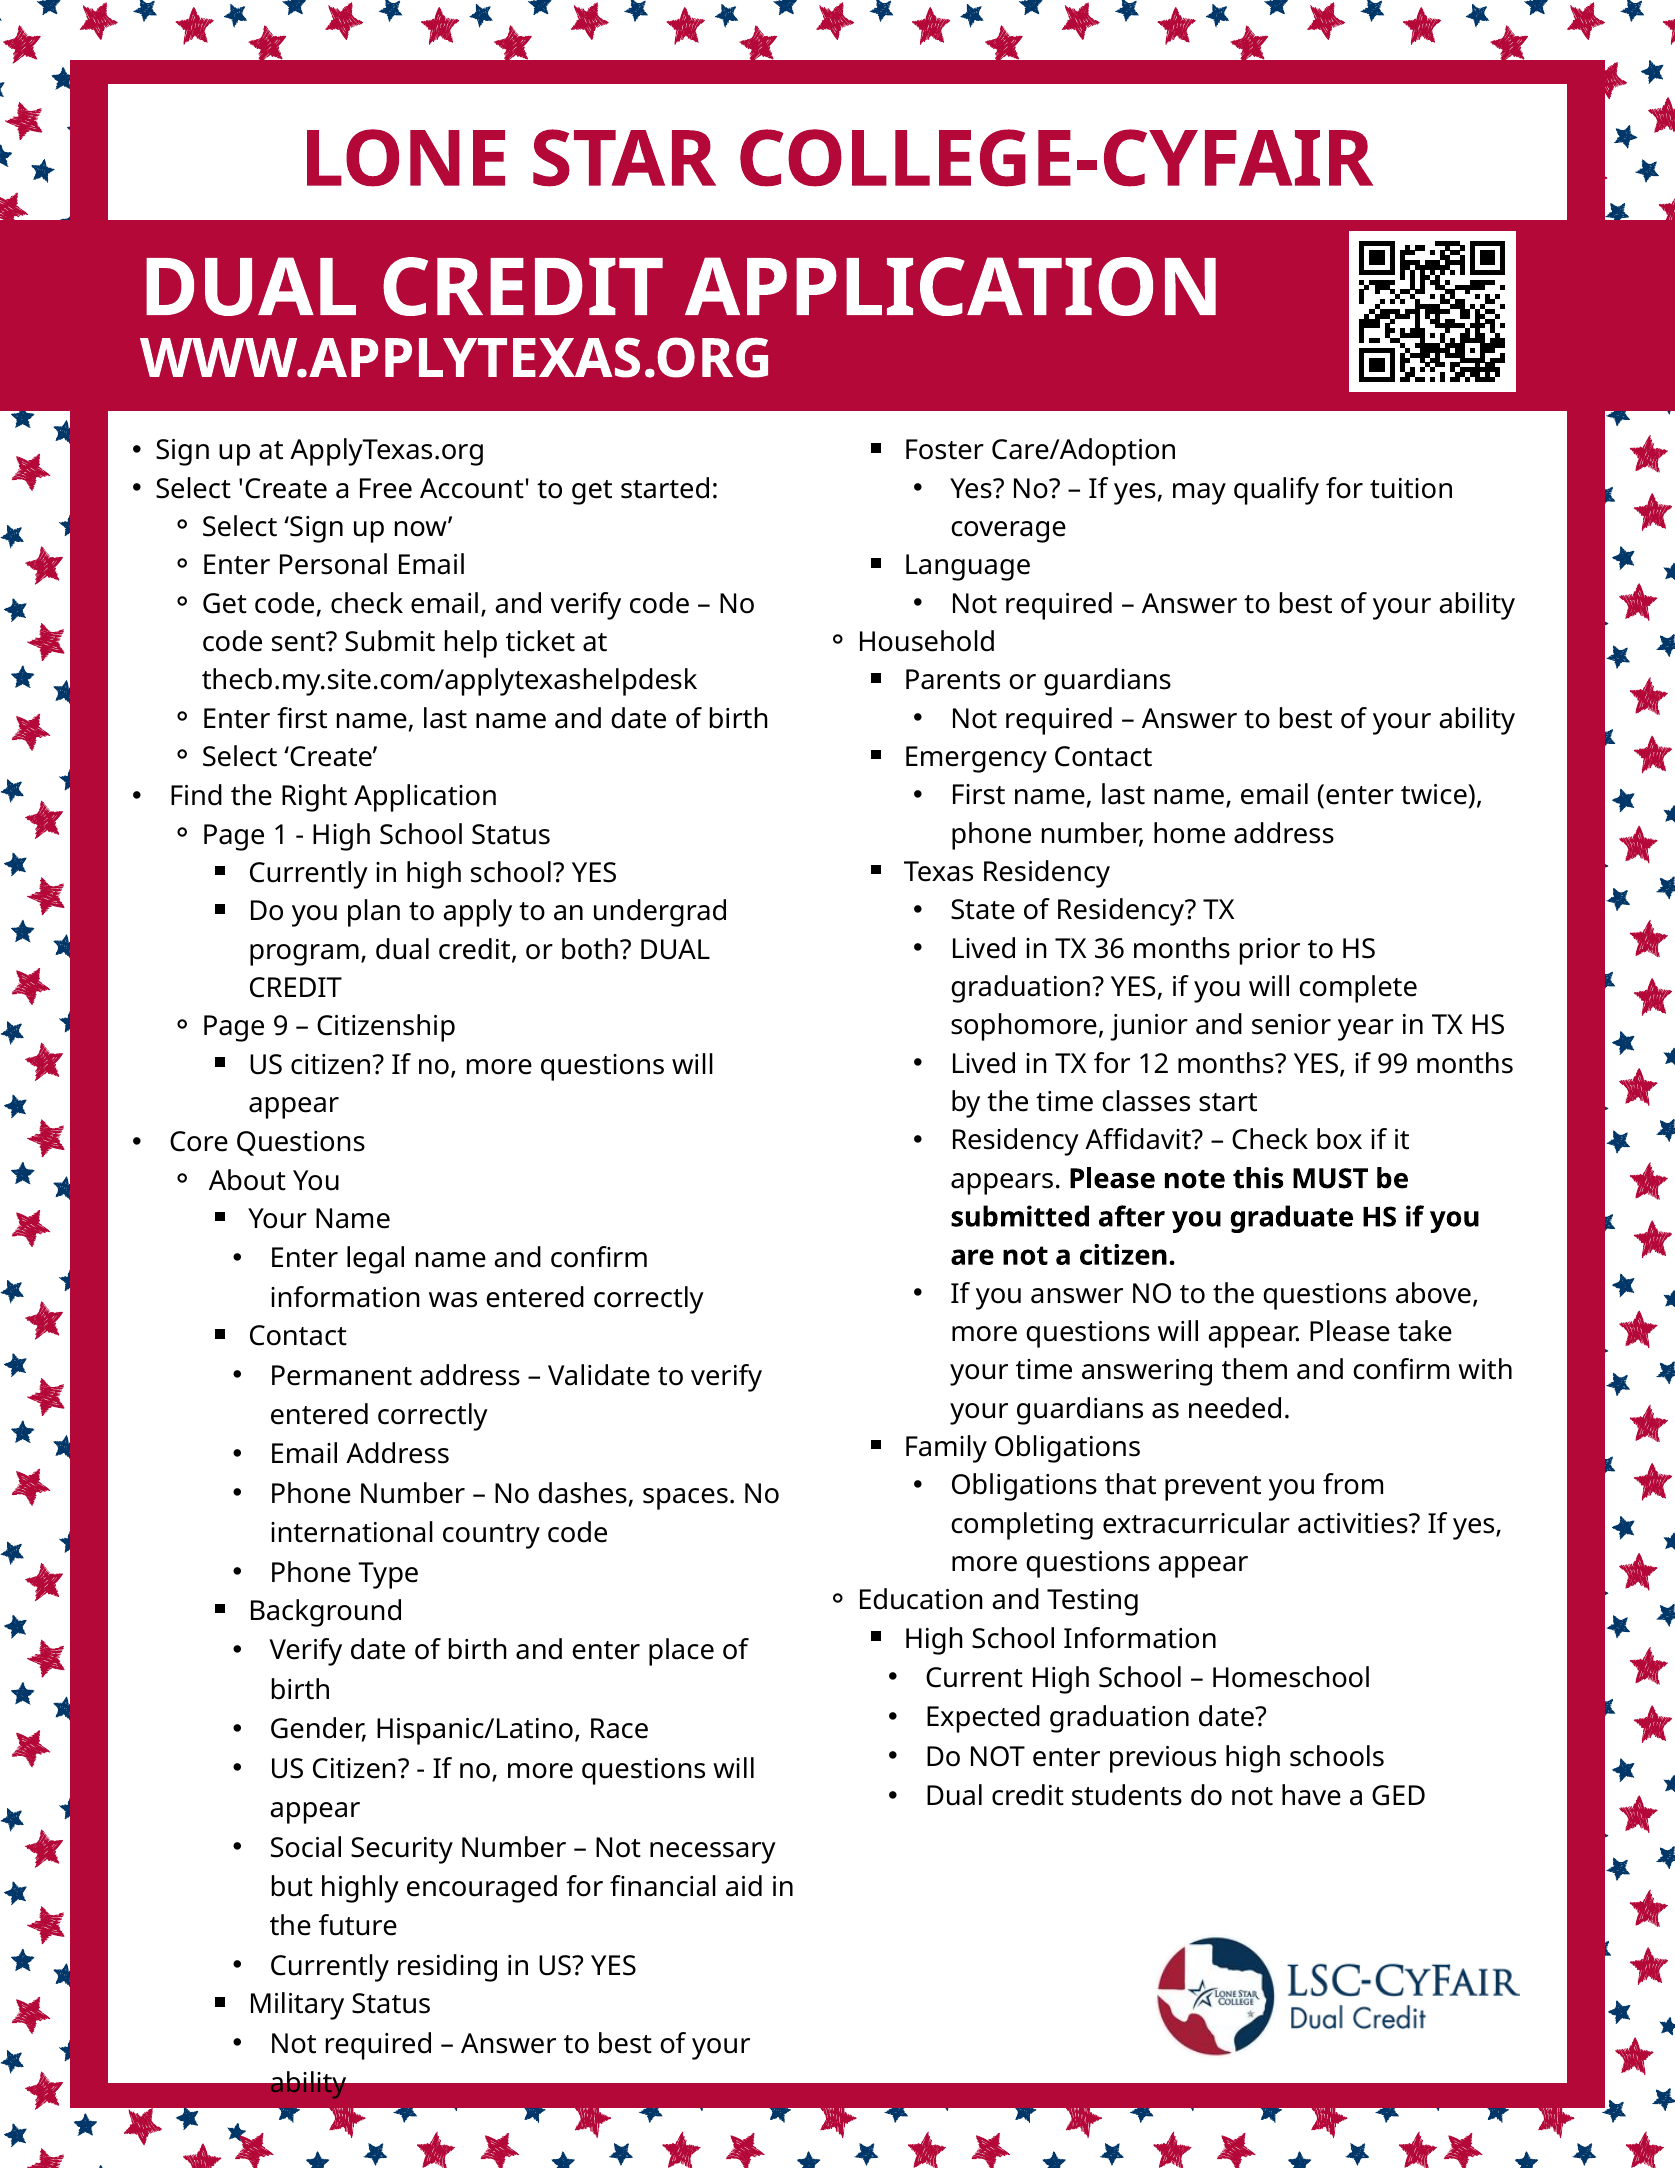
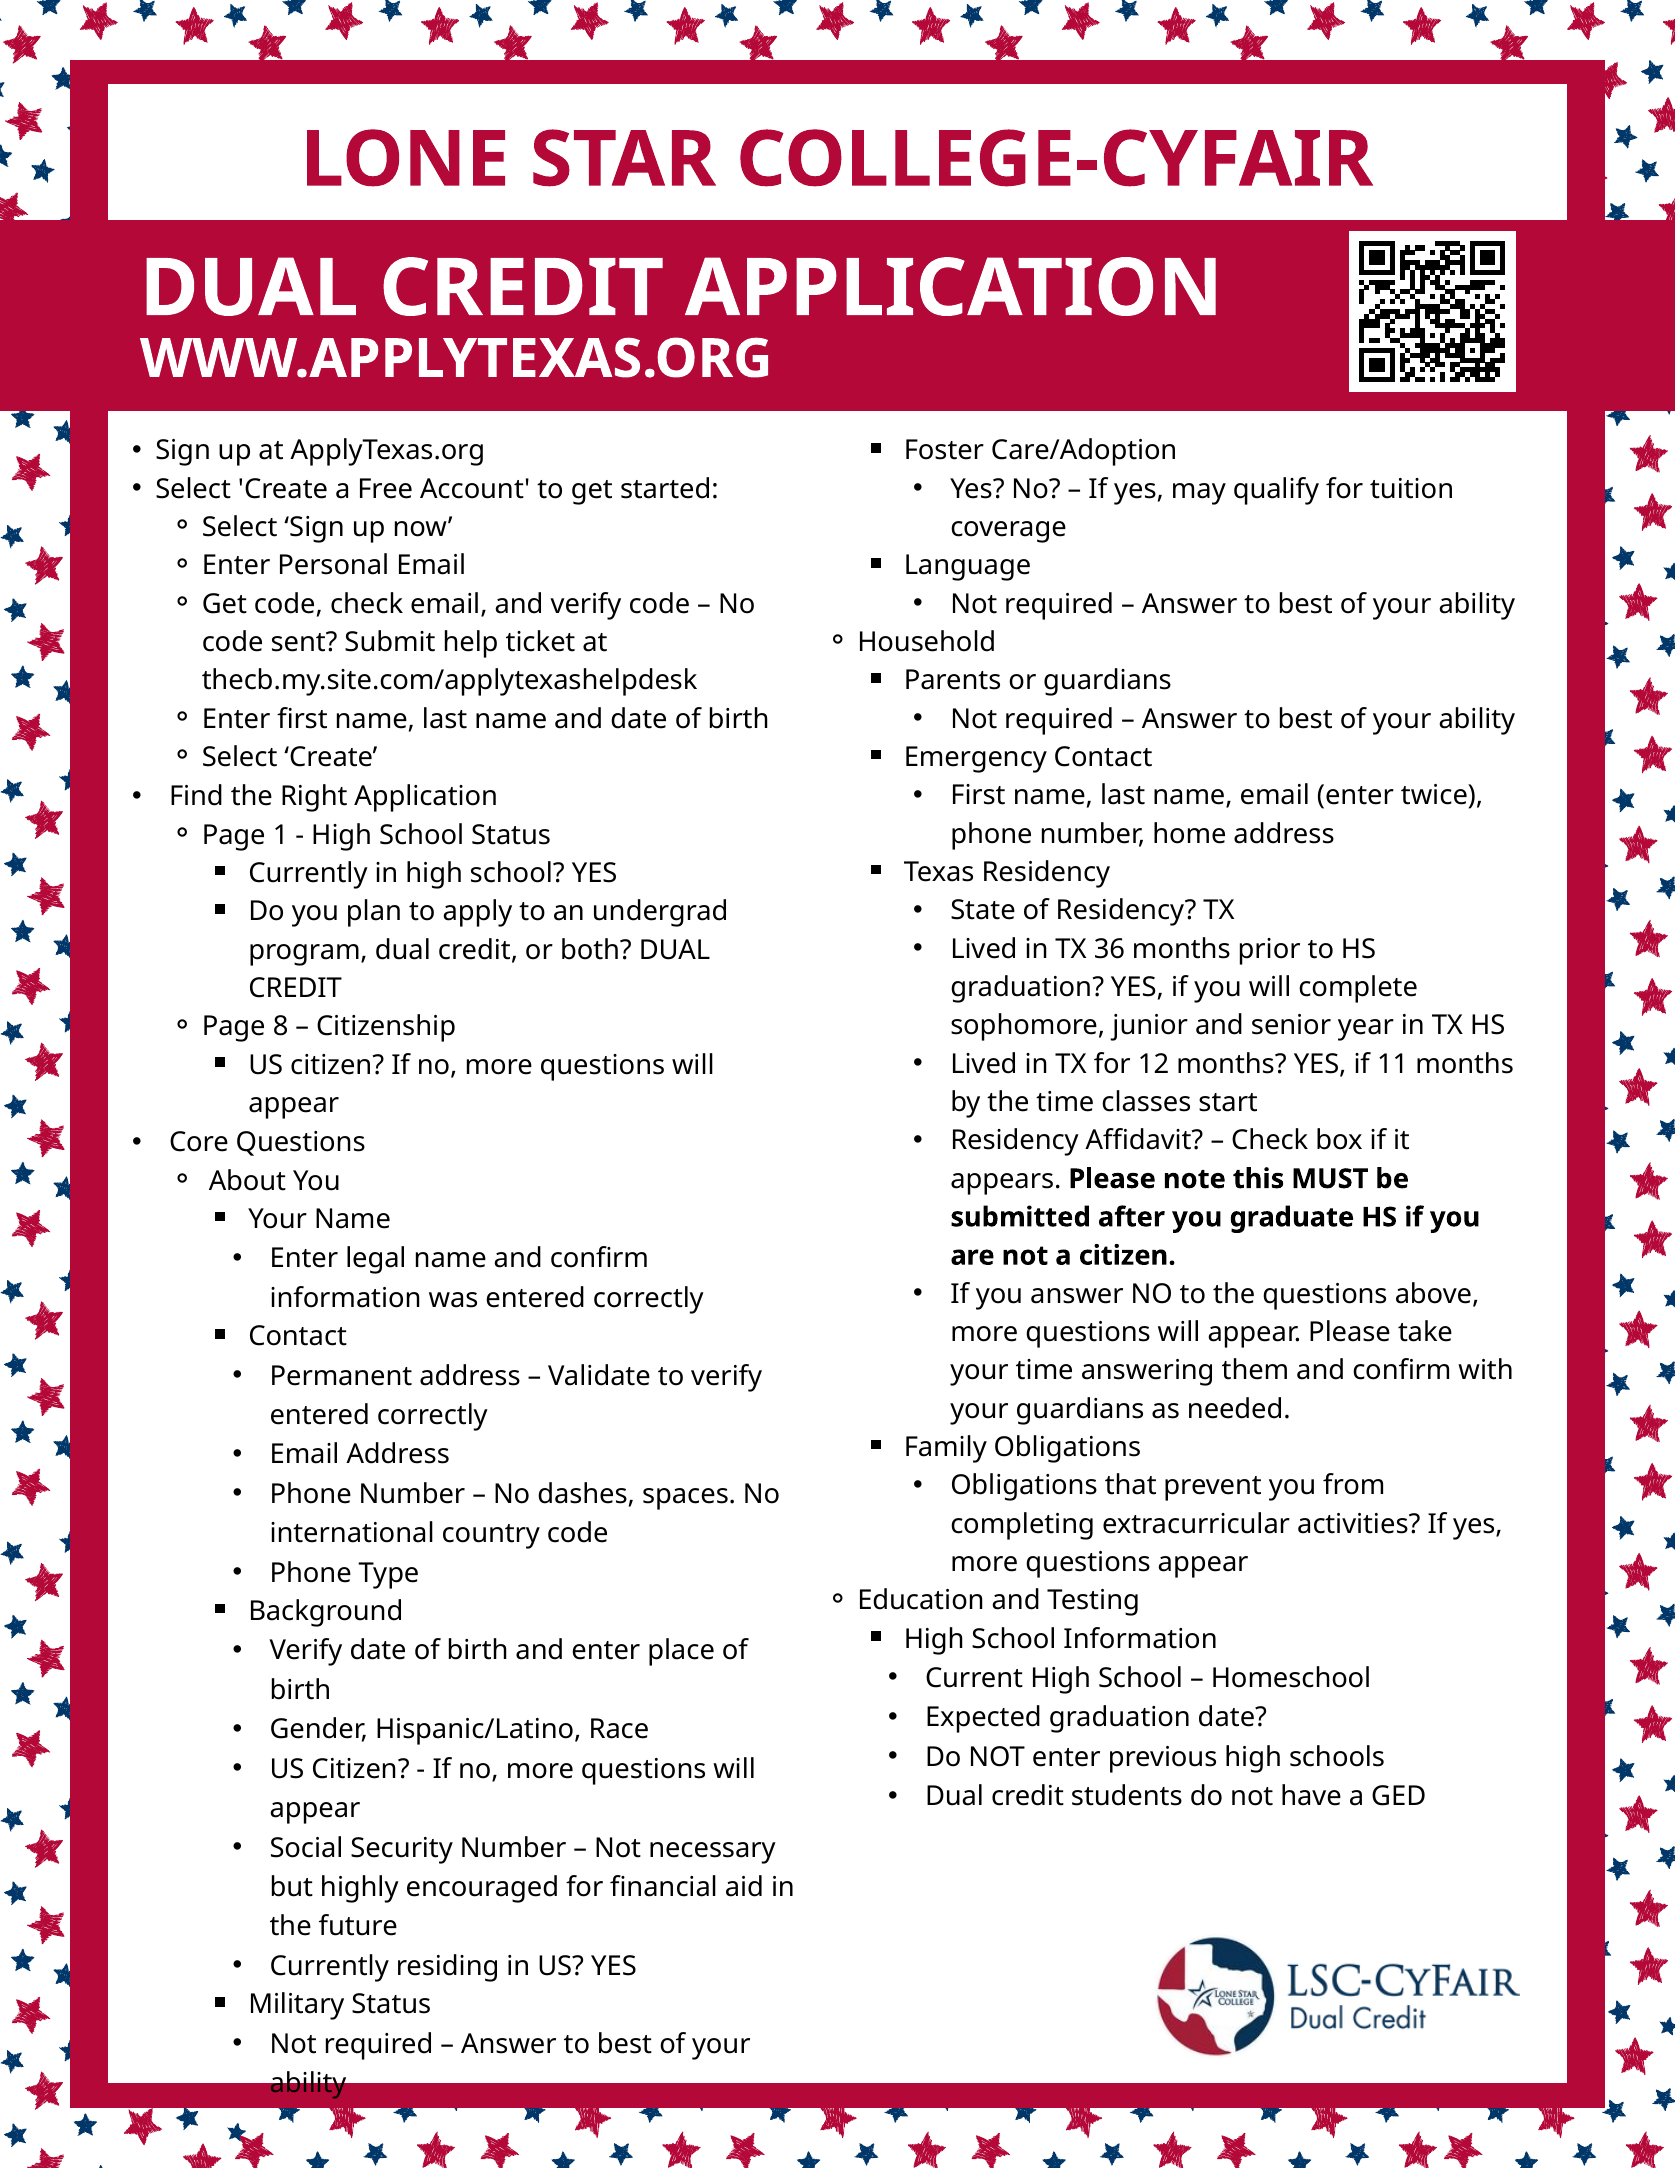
9: 9 -> 8 (281, 1027)
99: 99 -> 11 (1393, 1064)
